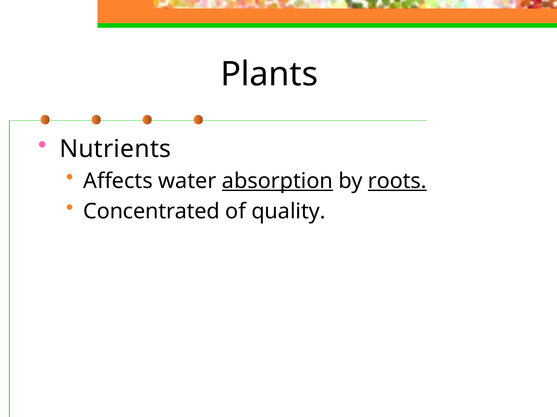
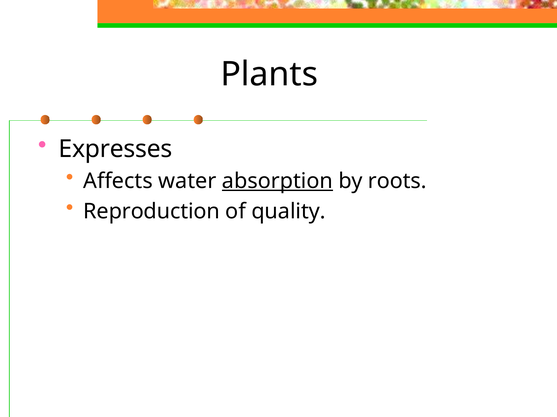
Nutrients: Nutrients -> Expresses (115, 149)
roots underline: present -> none (397, 181)
Concentrated: Concentrated -> Reproduction (152, 212)
